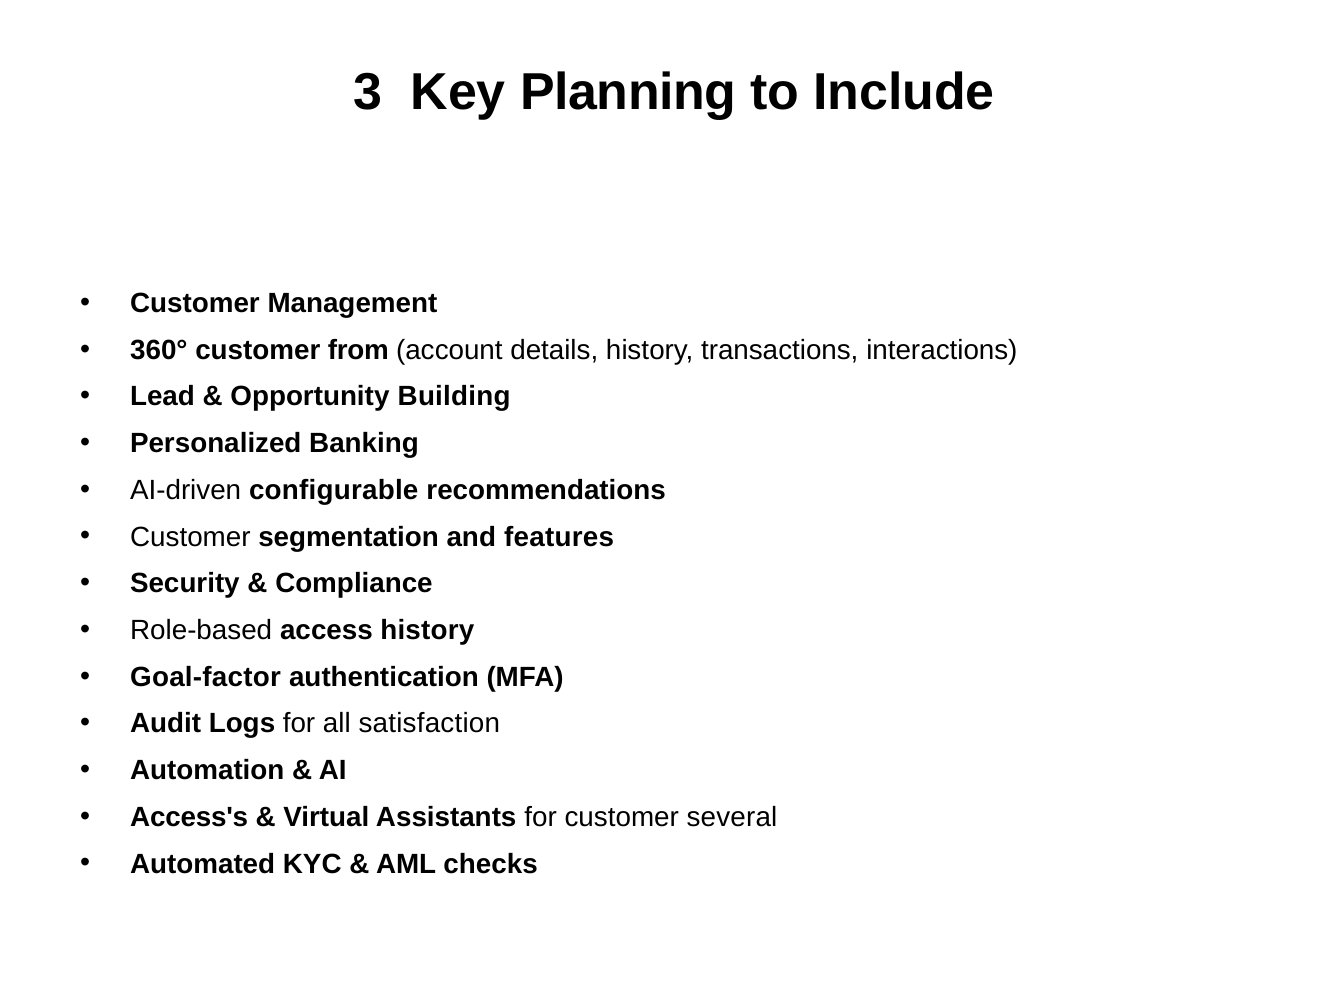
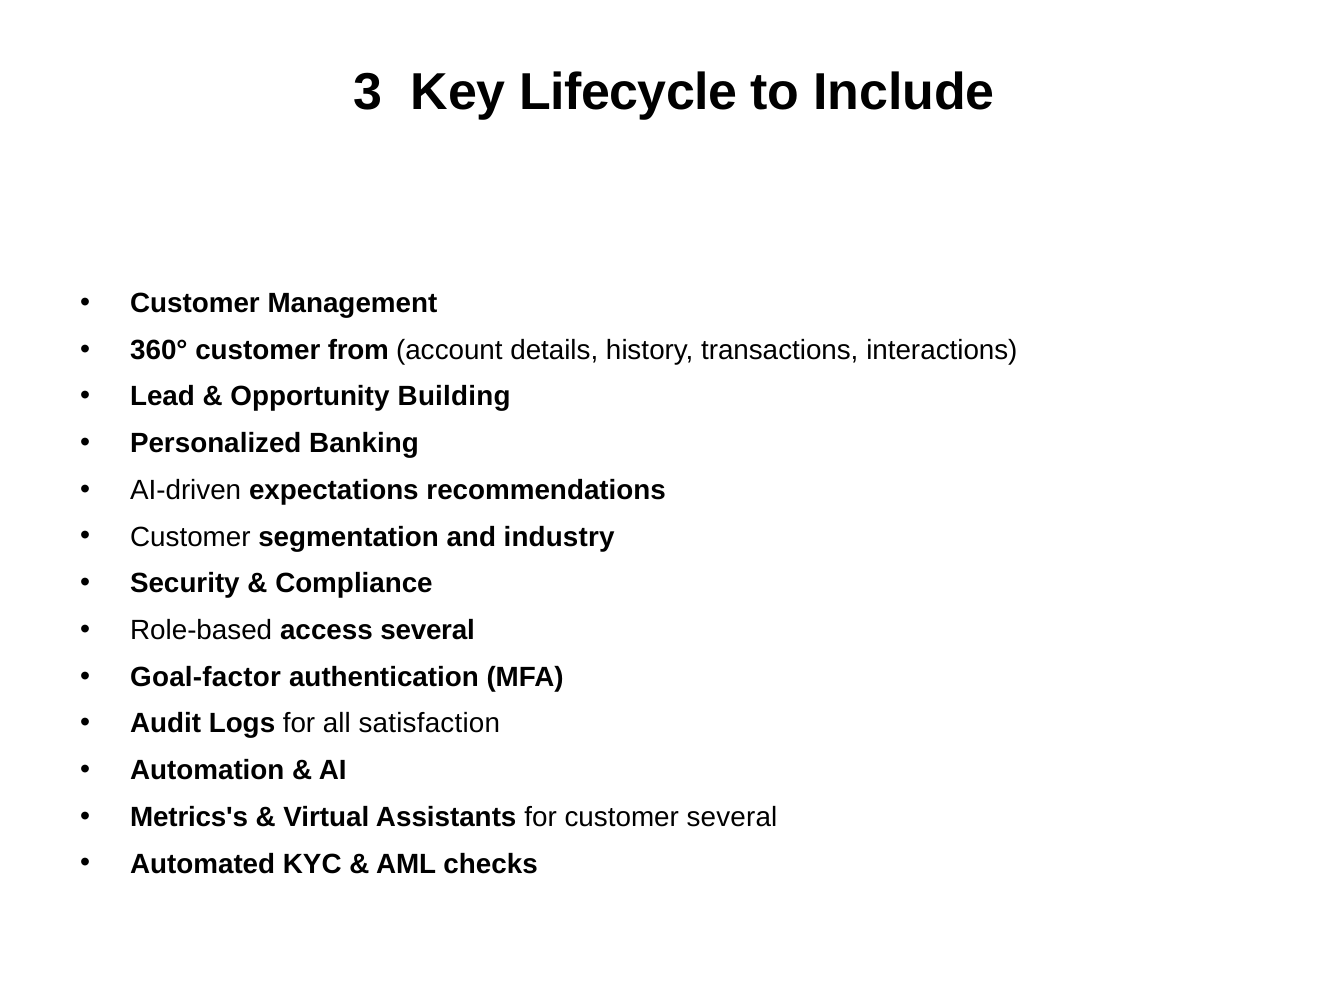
Planning: Planning -> Lifecycle (628, 93)
configurable: configurable -> expectations (334, 490)
features: features -> industry (559, 537)
access history: history -> several (428, 631)
Access's: Access's -> Metrics's (189, 817)
